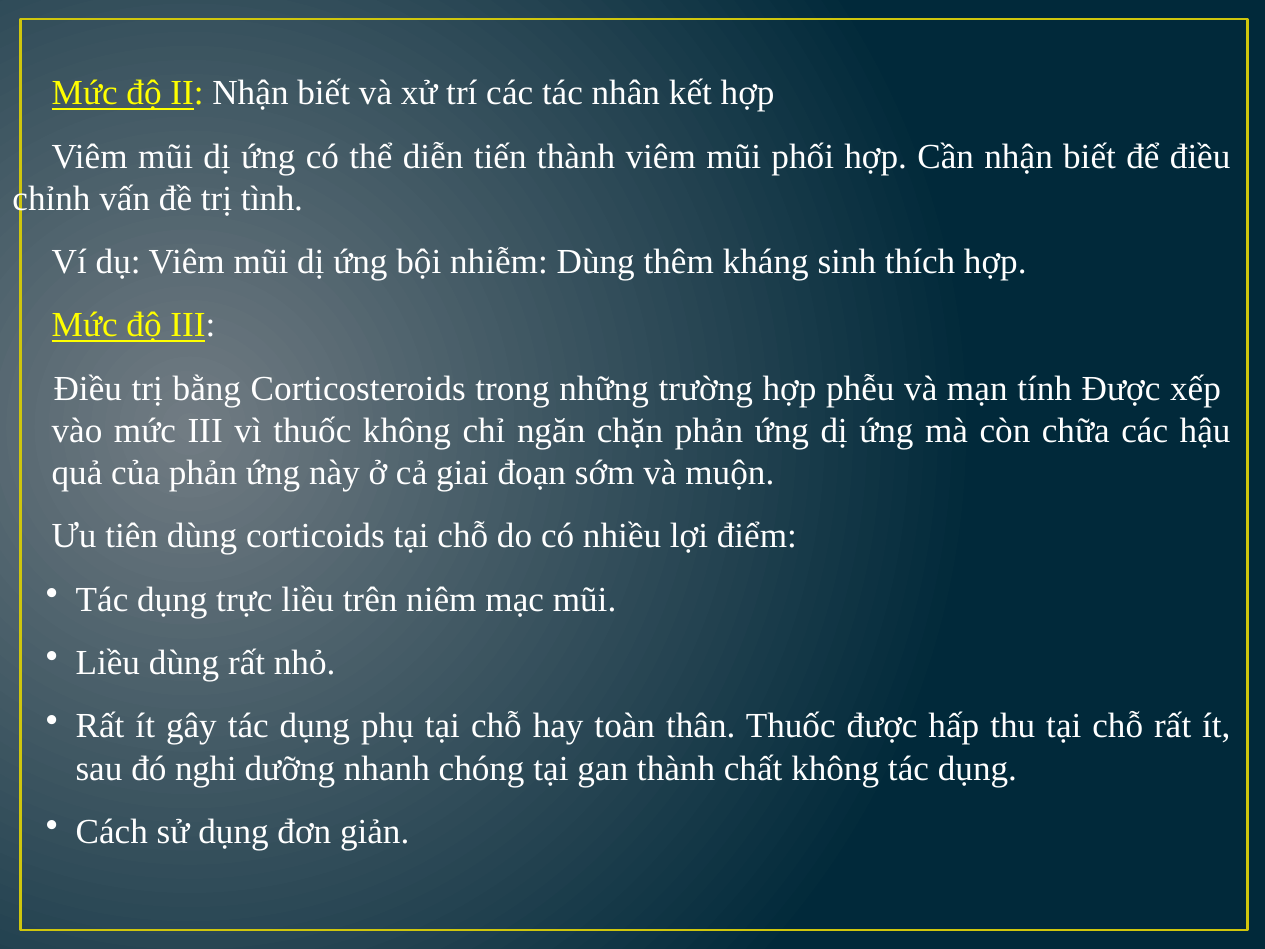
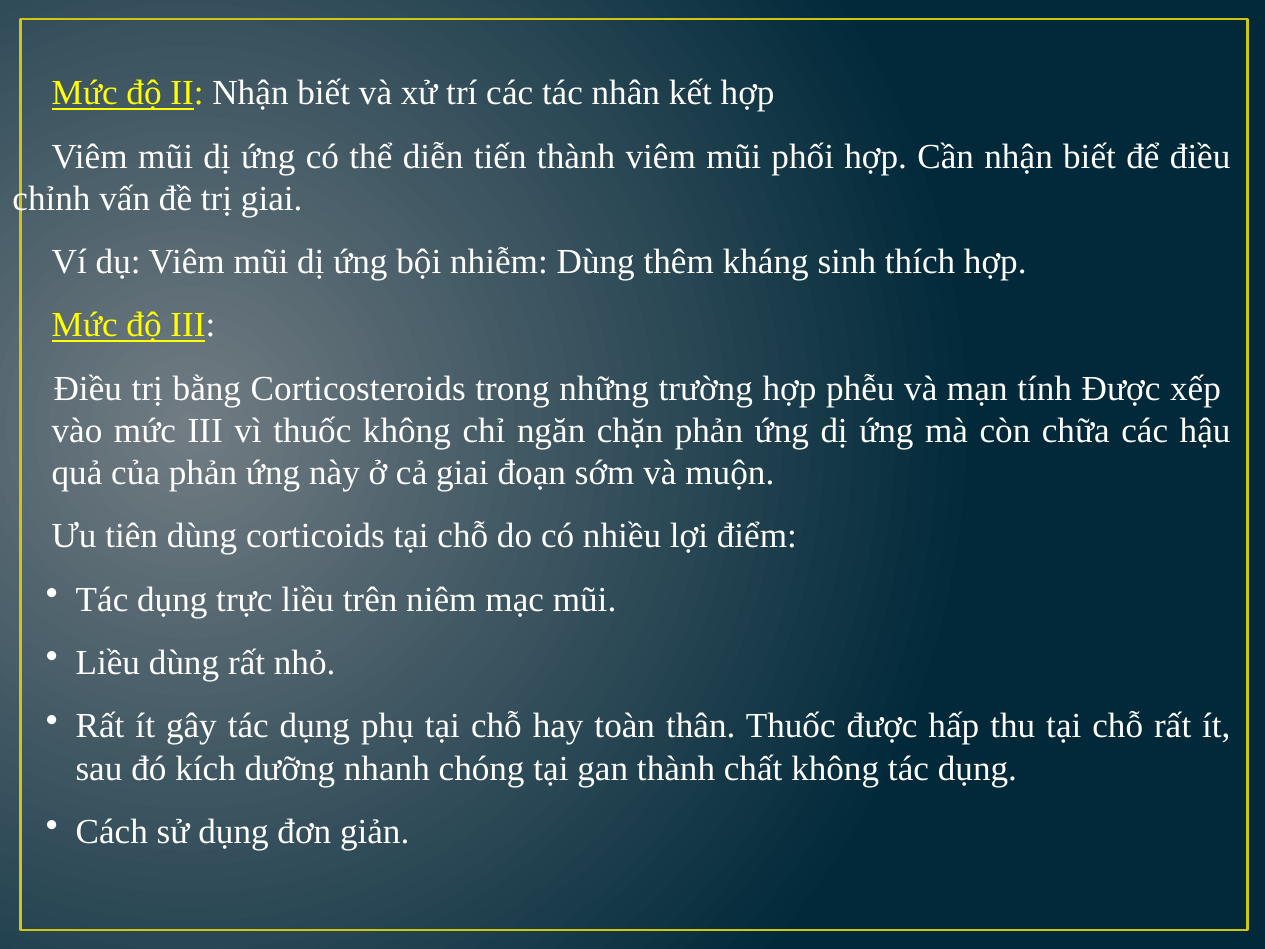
trị tình: tình -> giai (272, 199)
nghi: nghi -> kích (206, 768)
